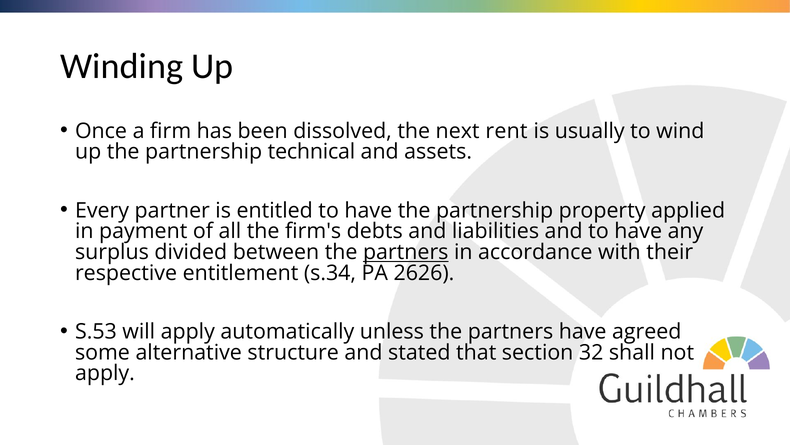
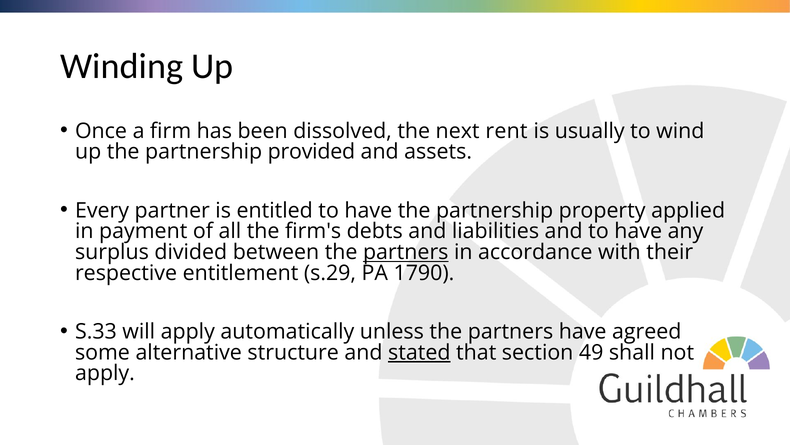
technical: technical -> provided (311, 152)
s.34: s.34 -> s.29 (330, 273)
2626: 2626 -> 1790 (424, 273)
S.53: S.53 -> S.33 (96, 331)
stated underline: none -> present (419, 352)
32: 32 -> 49 (591, 352)
